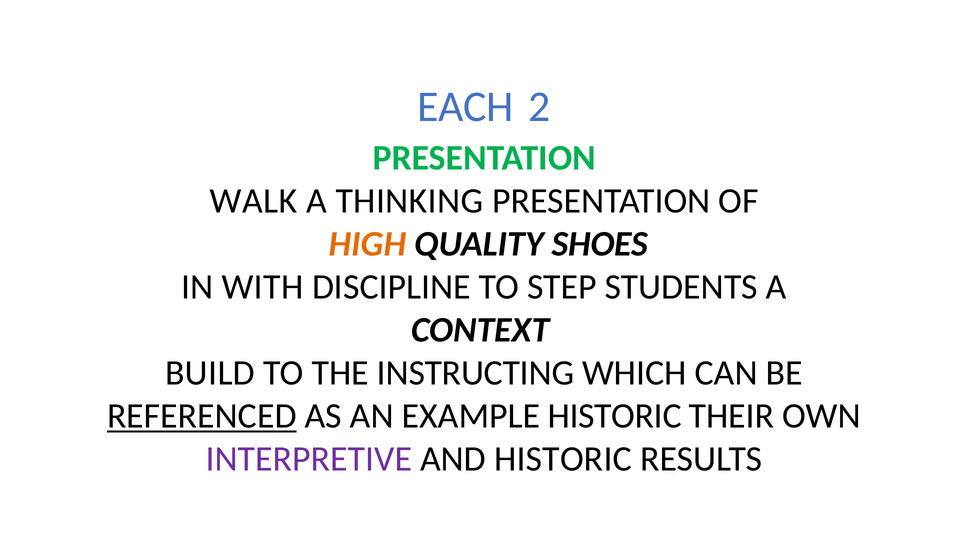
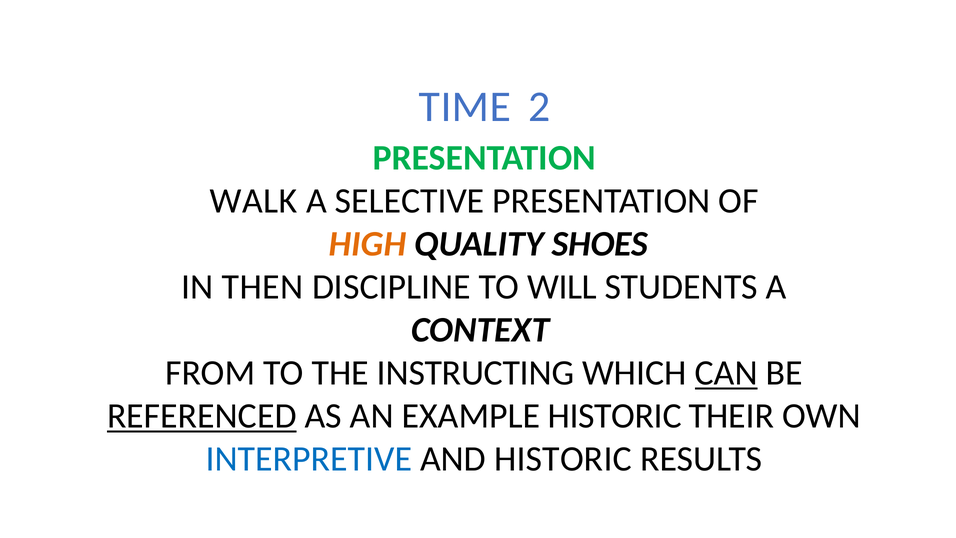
EACH: EACH -> TIME (465, 107)
THINKING: THINKING -> SELECTIVE (410, 201)
WITH: WITH -> THEN (263, 287)
STEP: STEP -> WILL (562, 287)
BUILD: BUILD -> FROM (210, 373)
CAN underline: none -> present (726, 373)
INTERPRETIVE colour: purple -> blue (309, 459)
